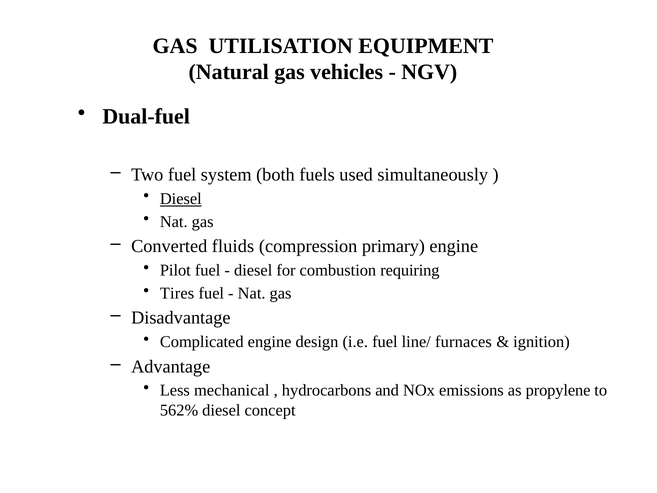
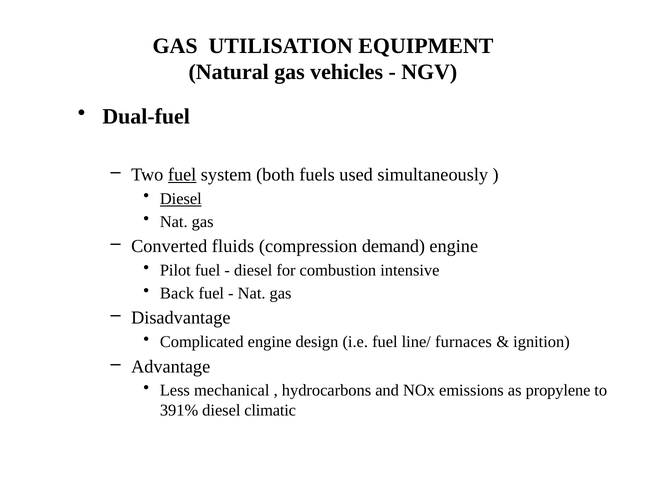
fuel underline: none -> present (182, 175)
primary: primary -> demand (393, 246)
requiring: requiring -> intensive (410, 270)
Tires: Tires -> Back (177, 293)
562%: 562% -> 391% (179, 410)
concept: concept -> climatic (270, 410)
